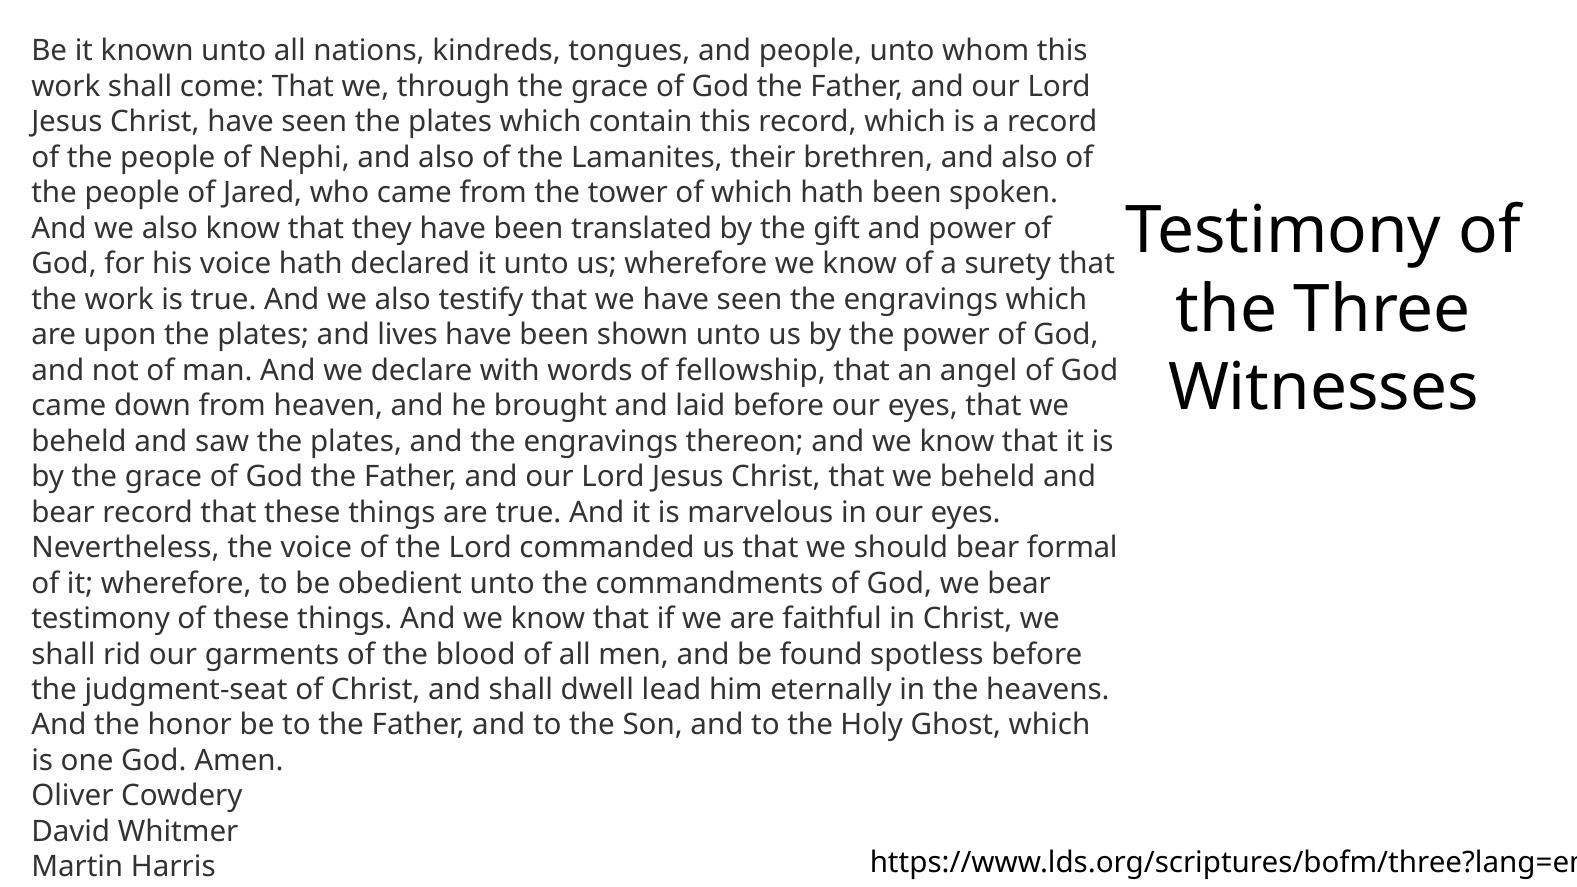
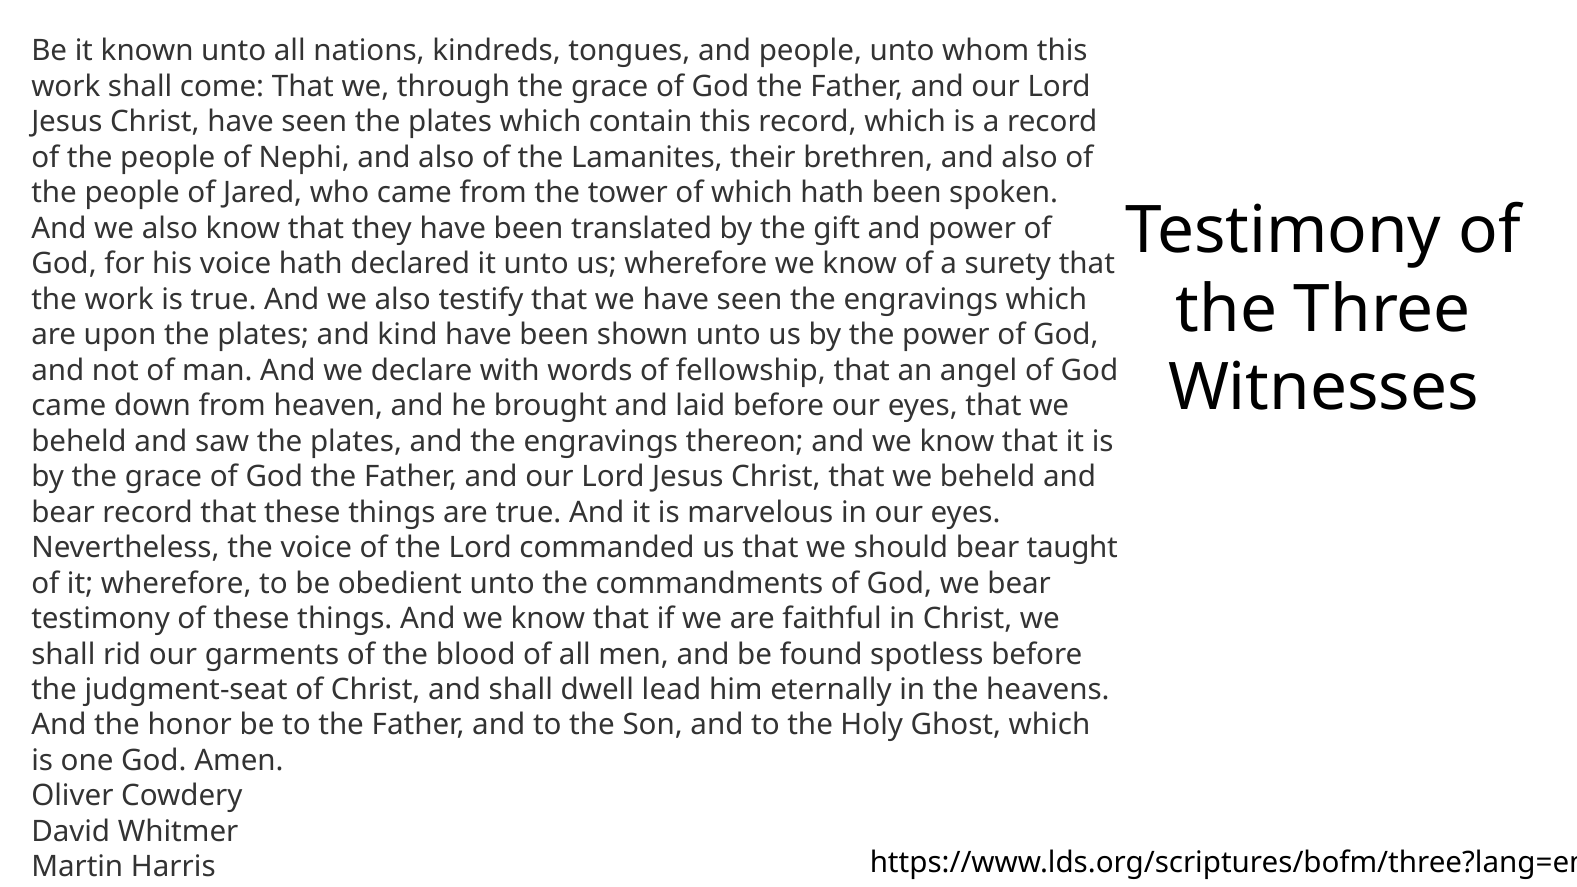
lives: lives -> kind (407, 335)
formal: formal -> taught (1072, 548)
